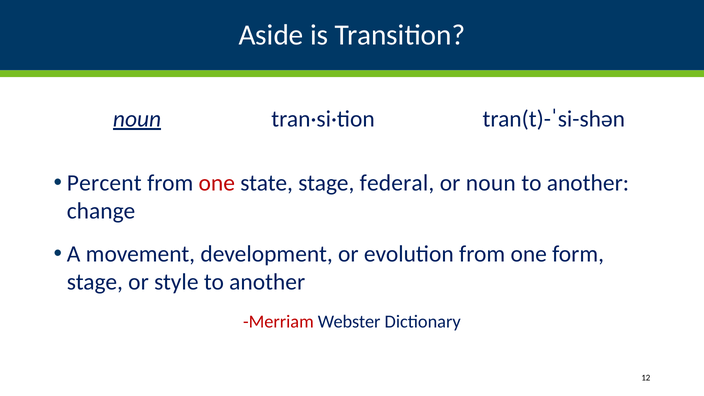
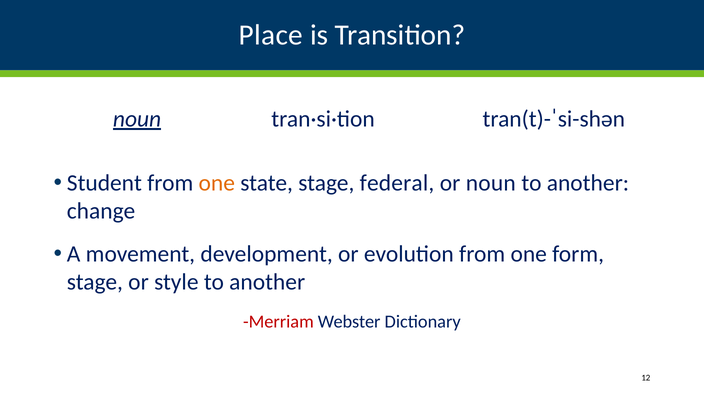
Aside: Aside -> Place (271, 35)
Percent: Percent -> Student (104, 183)
one colour: red -> orange (217, 183)
